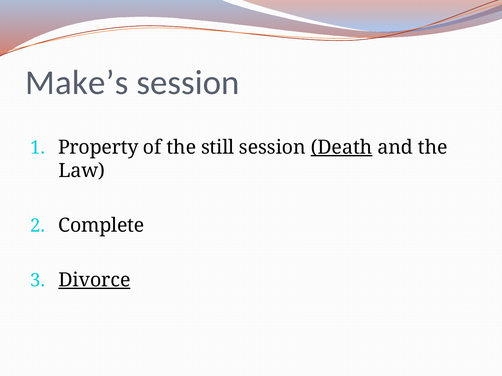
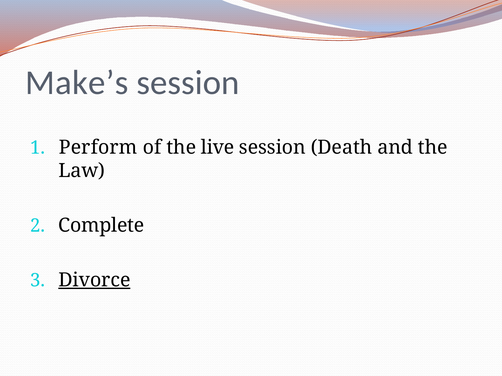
Property: Property -> Perform (98, 147)
still: still -> live (218, 147)
Death underline: present -> none (342, 147)
